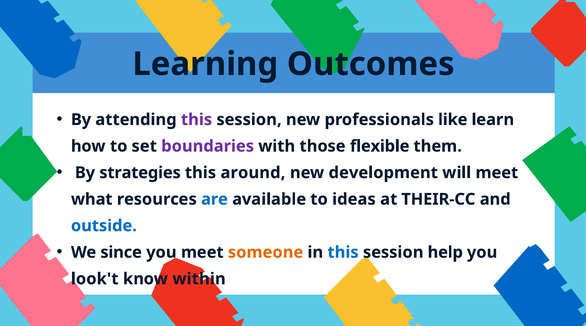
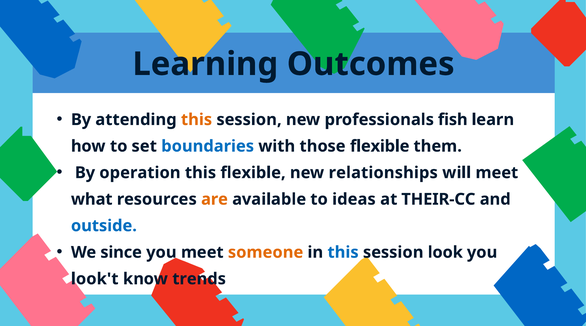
this colour: purple -> orange (197, 120)
like: like -> fish (453, 120)
boundaries colour: purple -> blue (208, 146)
strategies: strategies -> operation (140, 173)
this around: around -> flexible (253, 173)
development: development -> relationships (383, 173)
are colour: blue -> orange (214, 199)
help: help -> look (445, 252)
within: within -> trends (199, 279)
